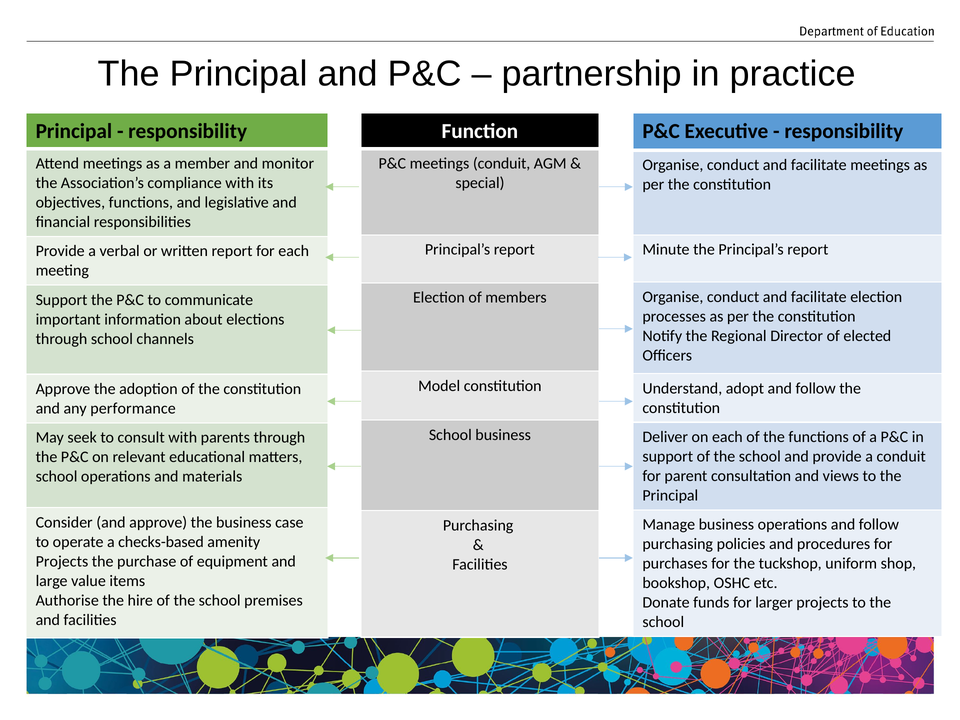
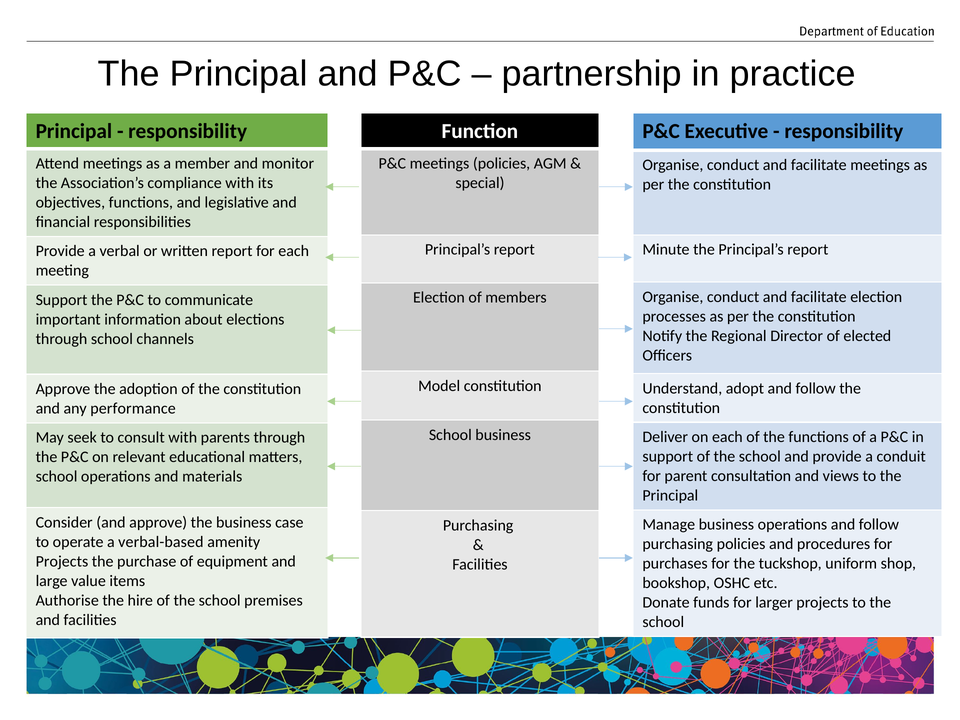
meetings conduit: conduit -> policies (502, 164)
checks-based: checks-based -> verbal-based (161, 542)
